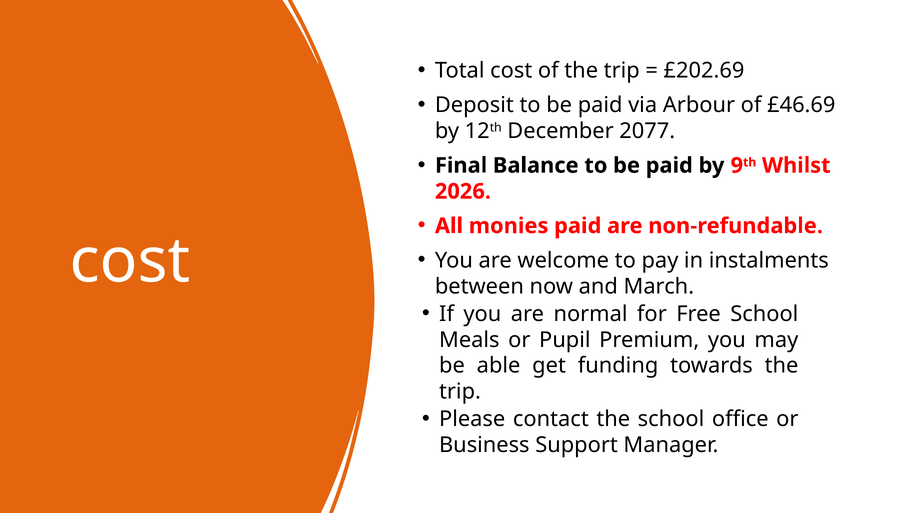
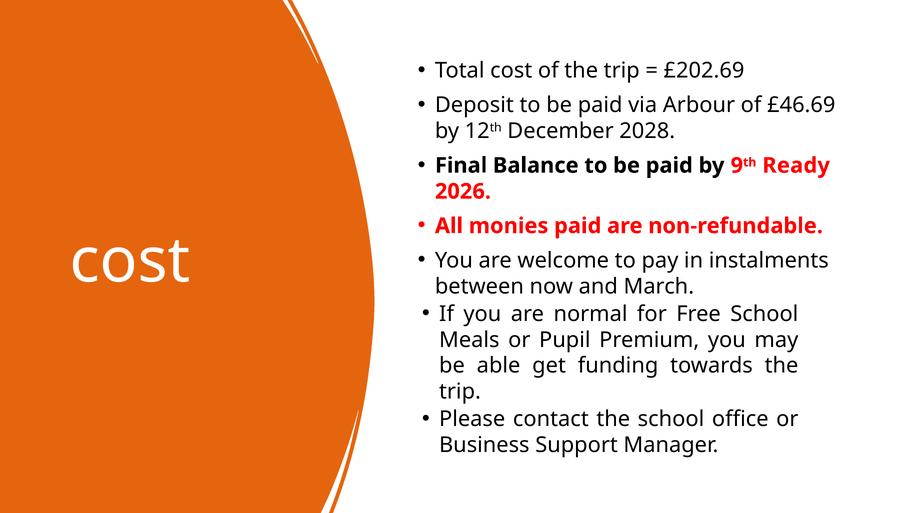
2077: 2077 -> 2028 (647, 131)
Whilst: Whilst -> Ready (796, 166)
